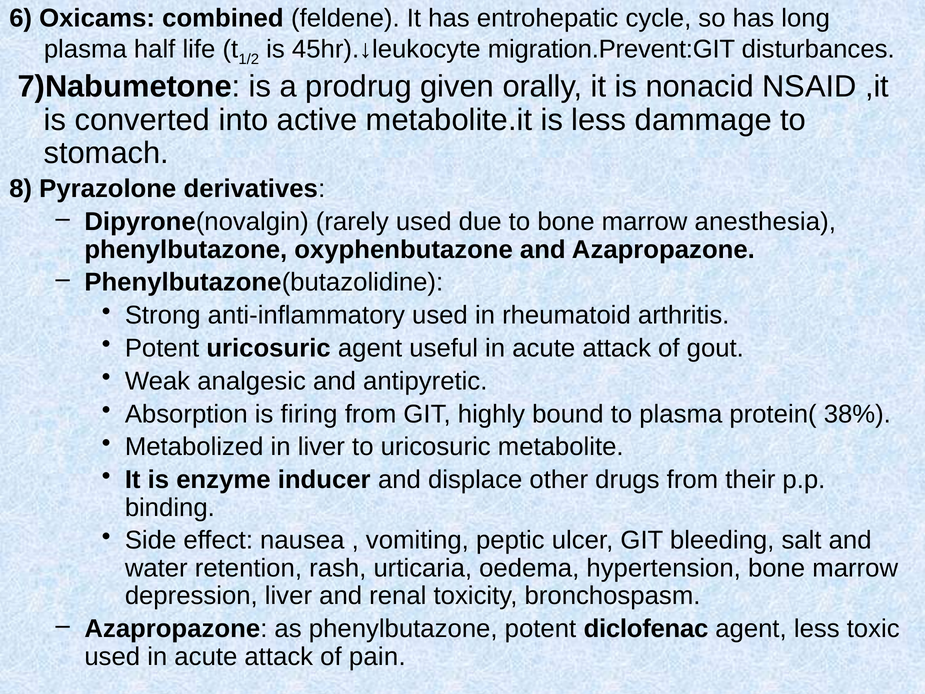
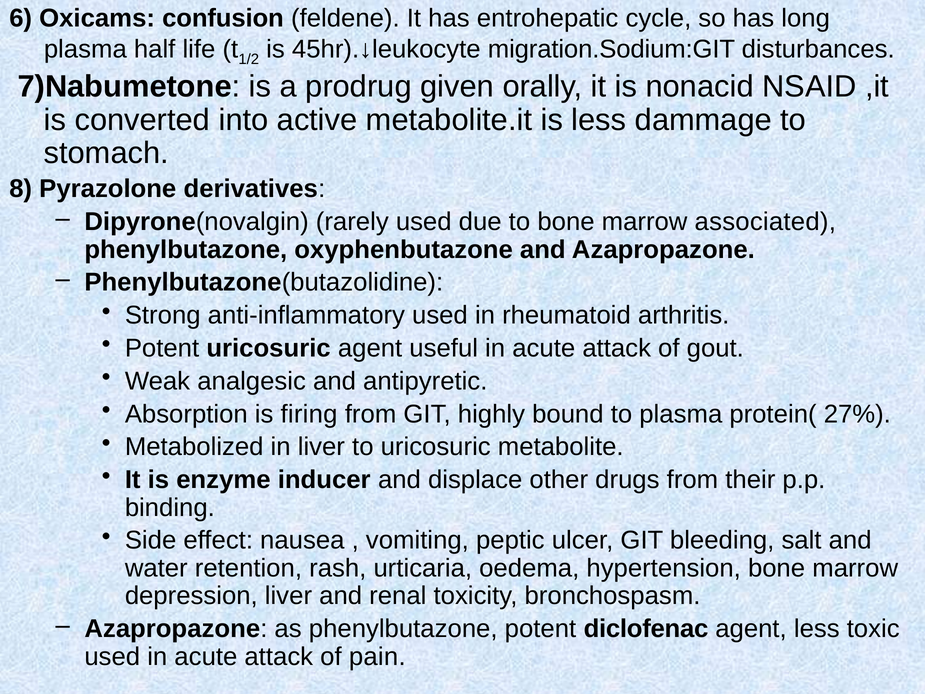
combined: combined -> confusion (223, 18)
migration.Prevent:GIT: migration.Prevent:GIT -> migration.Sodium:GIT (611, 49)
anesthesia: anesthesia -> associated (765, 222)
38%: 38% -> 27% (857, 414)
